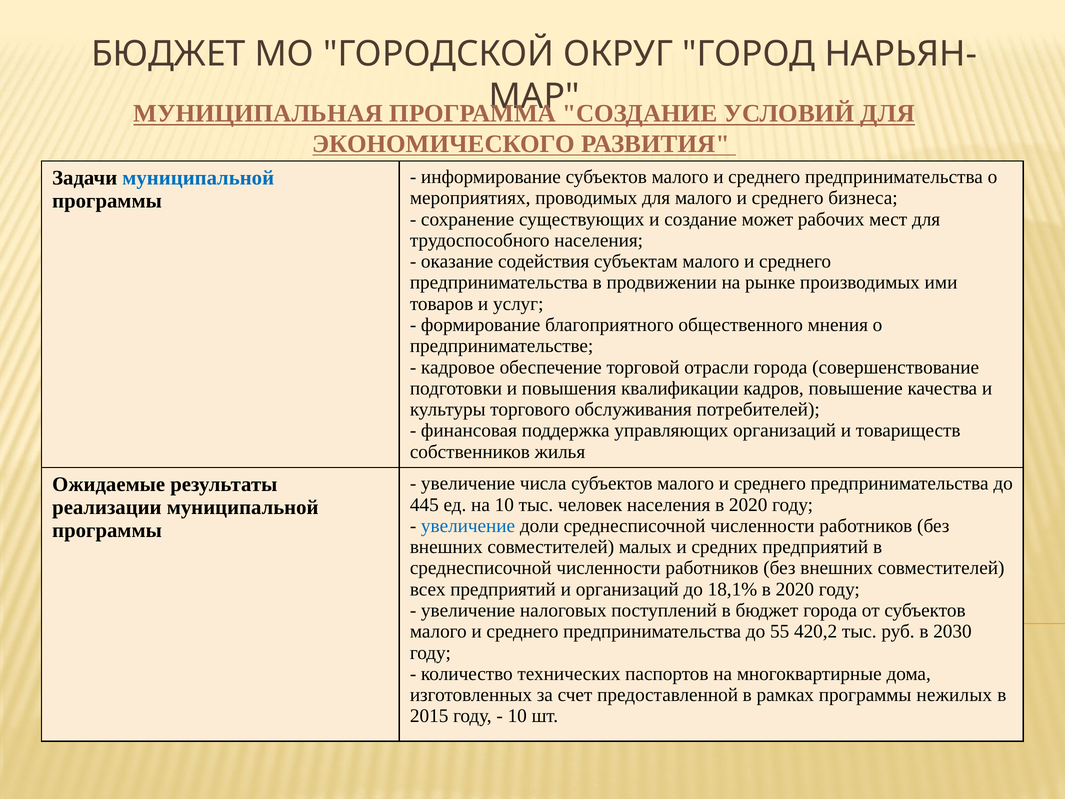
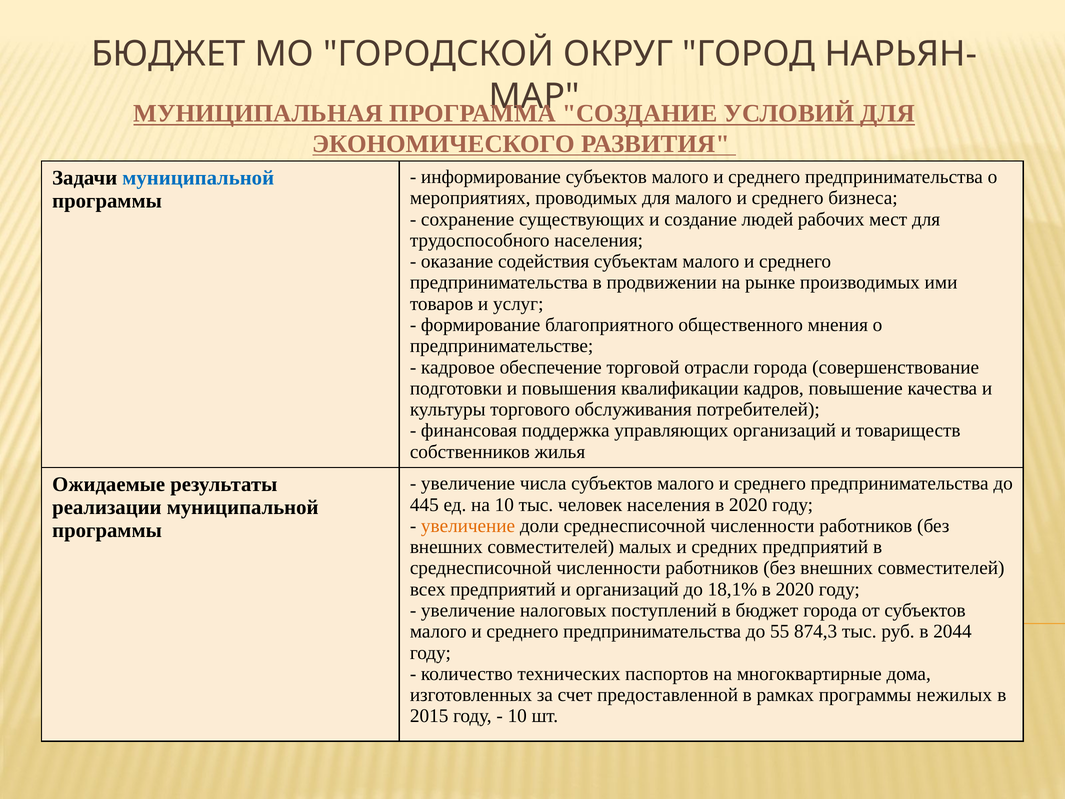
может: может -> людей (767, 219)
увеличение colour: blue -> orange (468, 526)
420,2: 420,2 -> 874,3 (816, 631)
2030: 2030 -> 2044 (952, 631)
